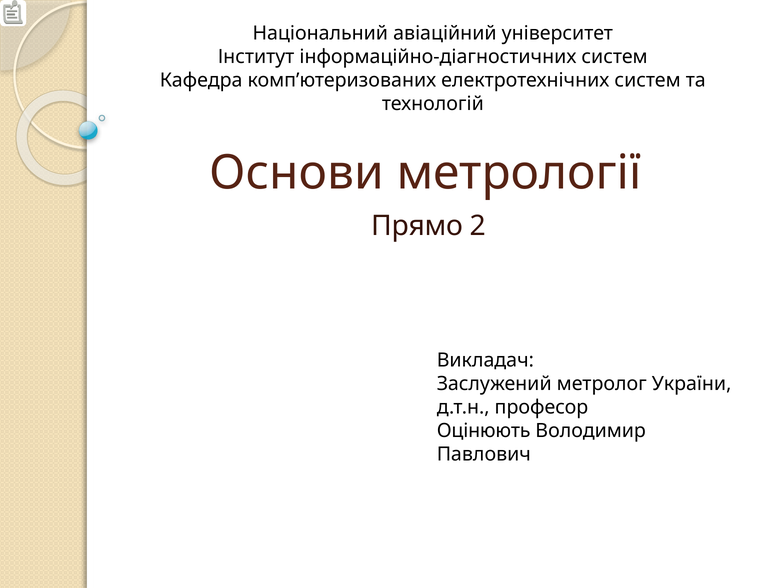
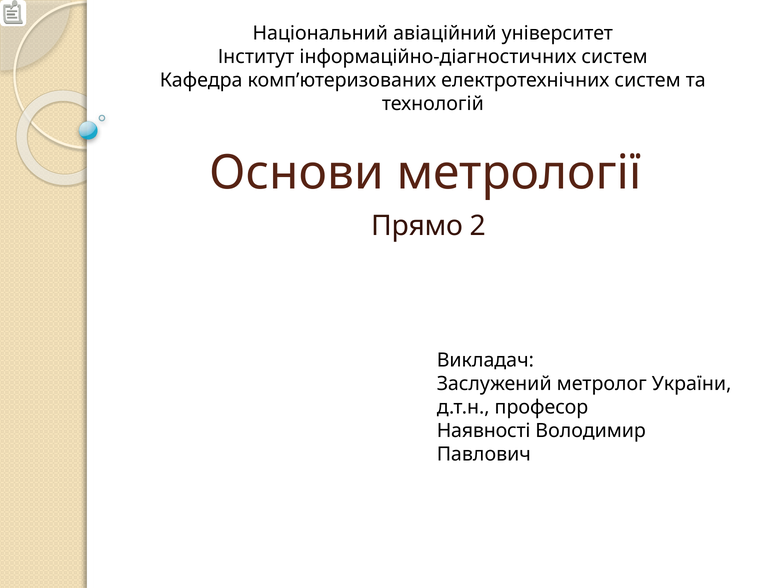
Оцінюють: Оцінюють -> Наявності (484, 431)
